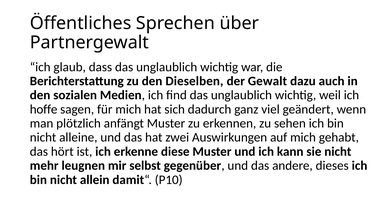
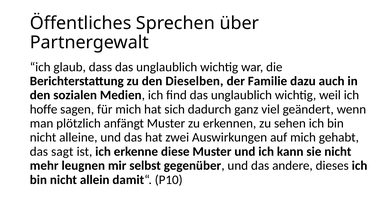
Gewalt: Gewalt -> Familie (267, 81)
hört: hört -> sagt (62, 151)
